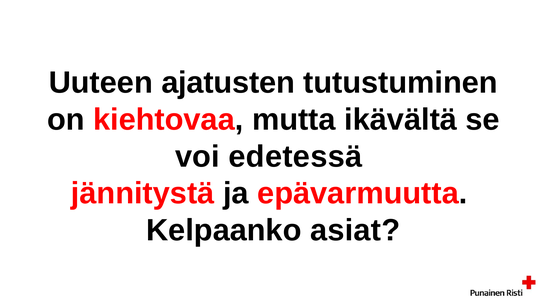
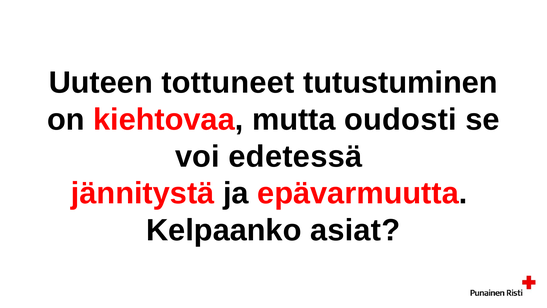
ajatusten: ajatusten -> tottuneet (228, 83)
ikävältä: ikävältä -> oudosti (400, 119)
